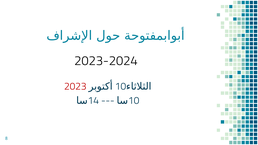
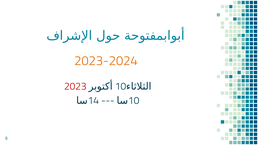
2023-2024 colour: black -> orange (106, 61)
